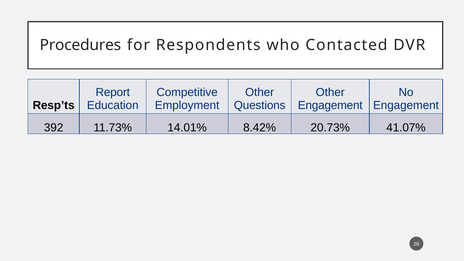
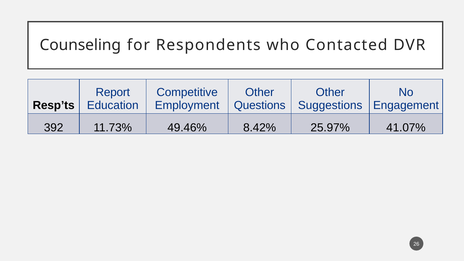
Procedures: Procedures -> Counseling (80, 45)
Engagement: Engagement -> Suggestions (330, 105)
14.01%: 14.01% -> 49.46% (187, 128)
20.73%: 20.73% -> 25.97% (330, 128)
